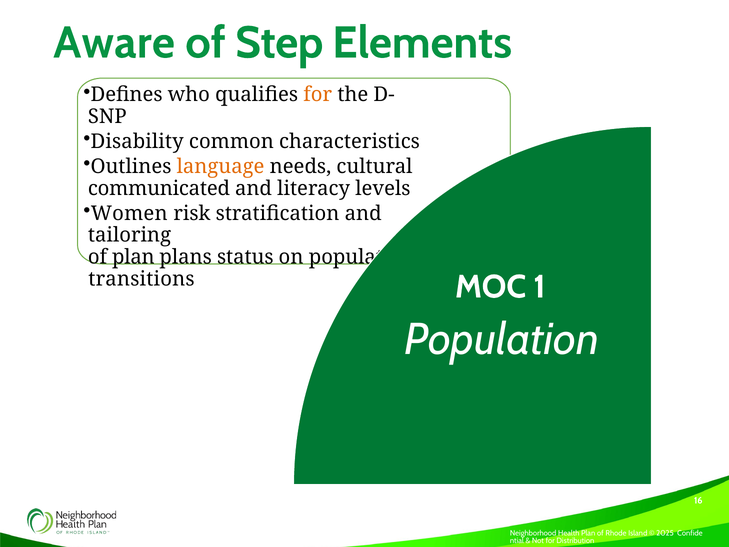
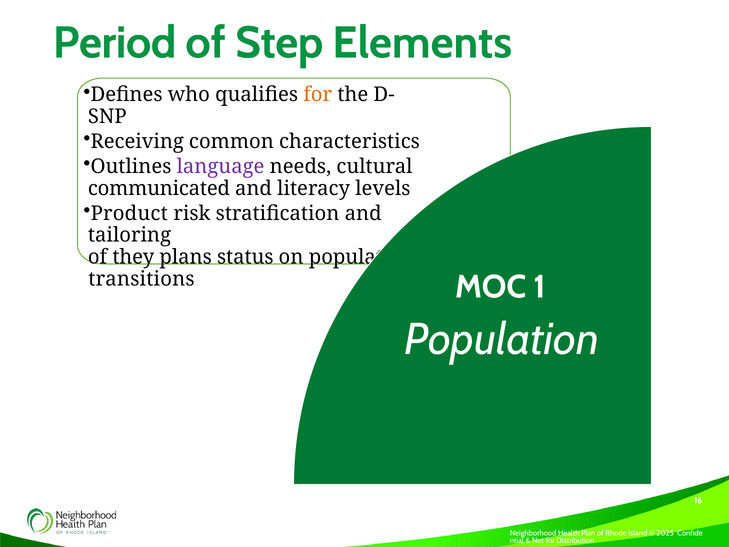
Aware: Aware -> Period (115, 43)
Disability: Disability -> Receiving (137, 142)
language colour: orange -> purple (221, 166)
Women: Women -> Product (129, 213)
of plan: plan -> they (133, 257)
